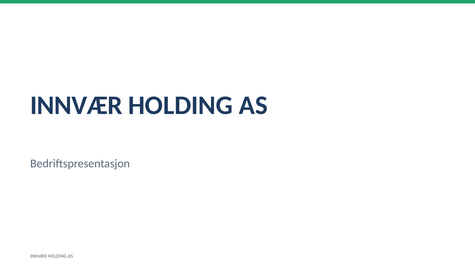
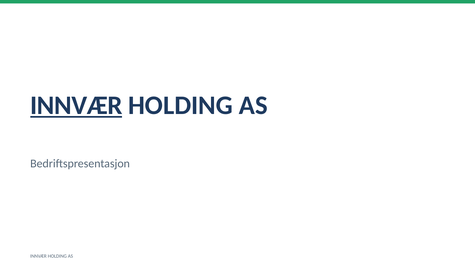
INNVÆR underline: none -> present (76, 105)
